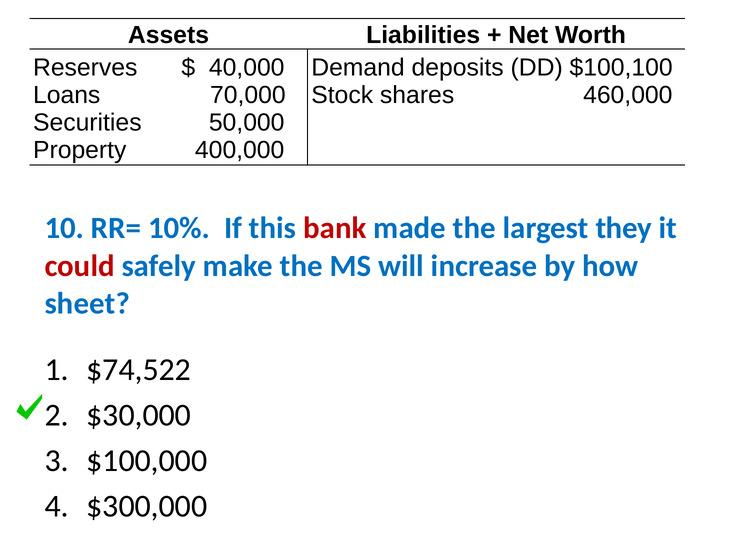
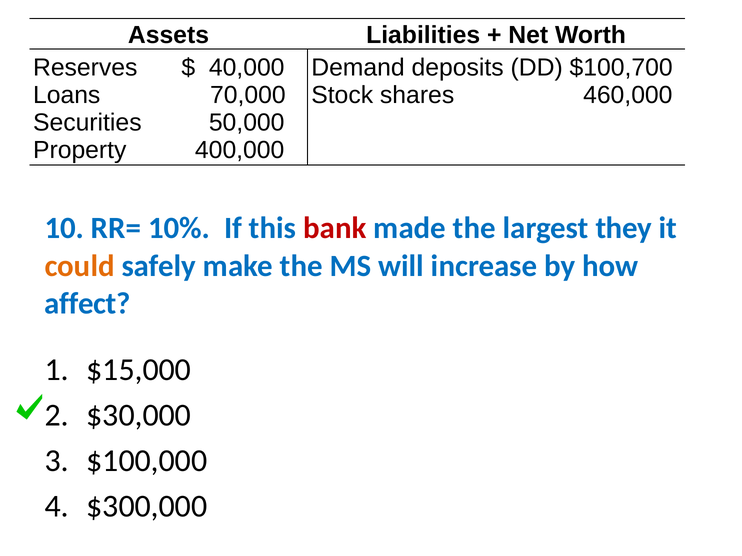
$100,100: $100,100 -> $100,700 (621, 68)
could colour: red -> orange (80, 266)
sheet: sheet -> affect (87, 304)
$74,522: $74,522 -> $15,000 (139, 370)
